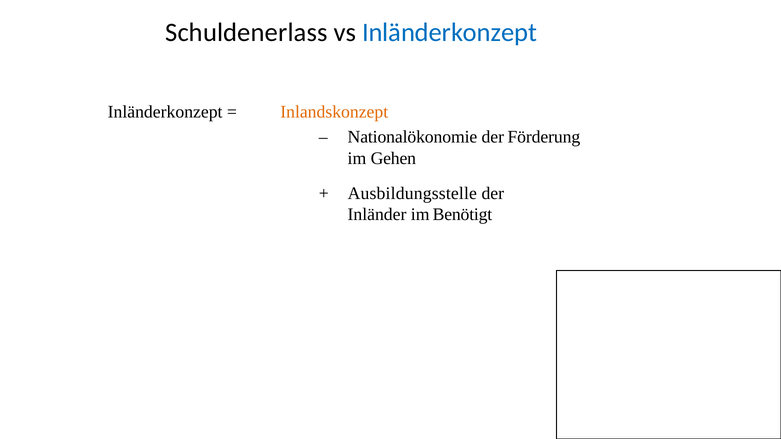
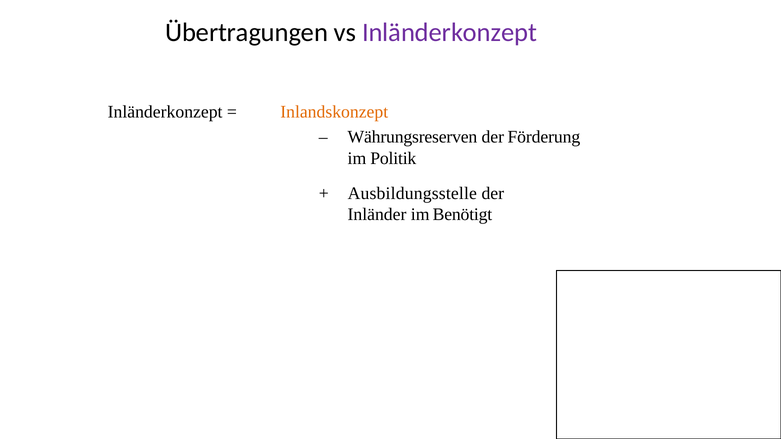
Schuldenerlass: Schuldenerlass -> Übertragungen (247, 32)
Inländerkonzept colour: blue -> purple (450, 32)
Nationalökonomie: Nationalökonomie -> Währungsreserven (412, 137)
Gehen: Gehen -> Politik (393, 158)
